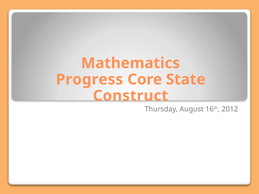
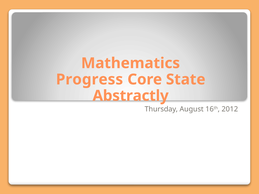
Construct: Construct -> Abstractly (131, 96)
